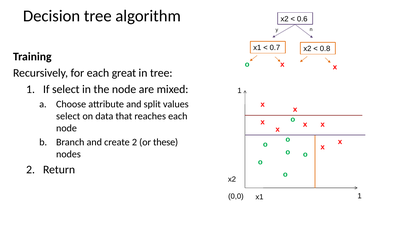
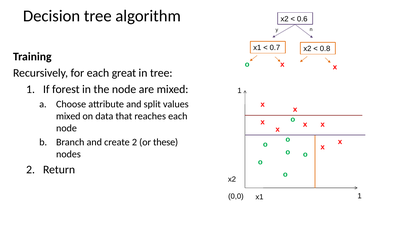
If select: select -> forest (66, 89)
select: select -> mixed (68, 116)
